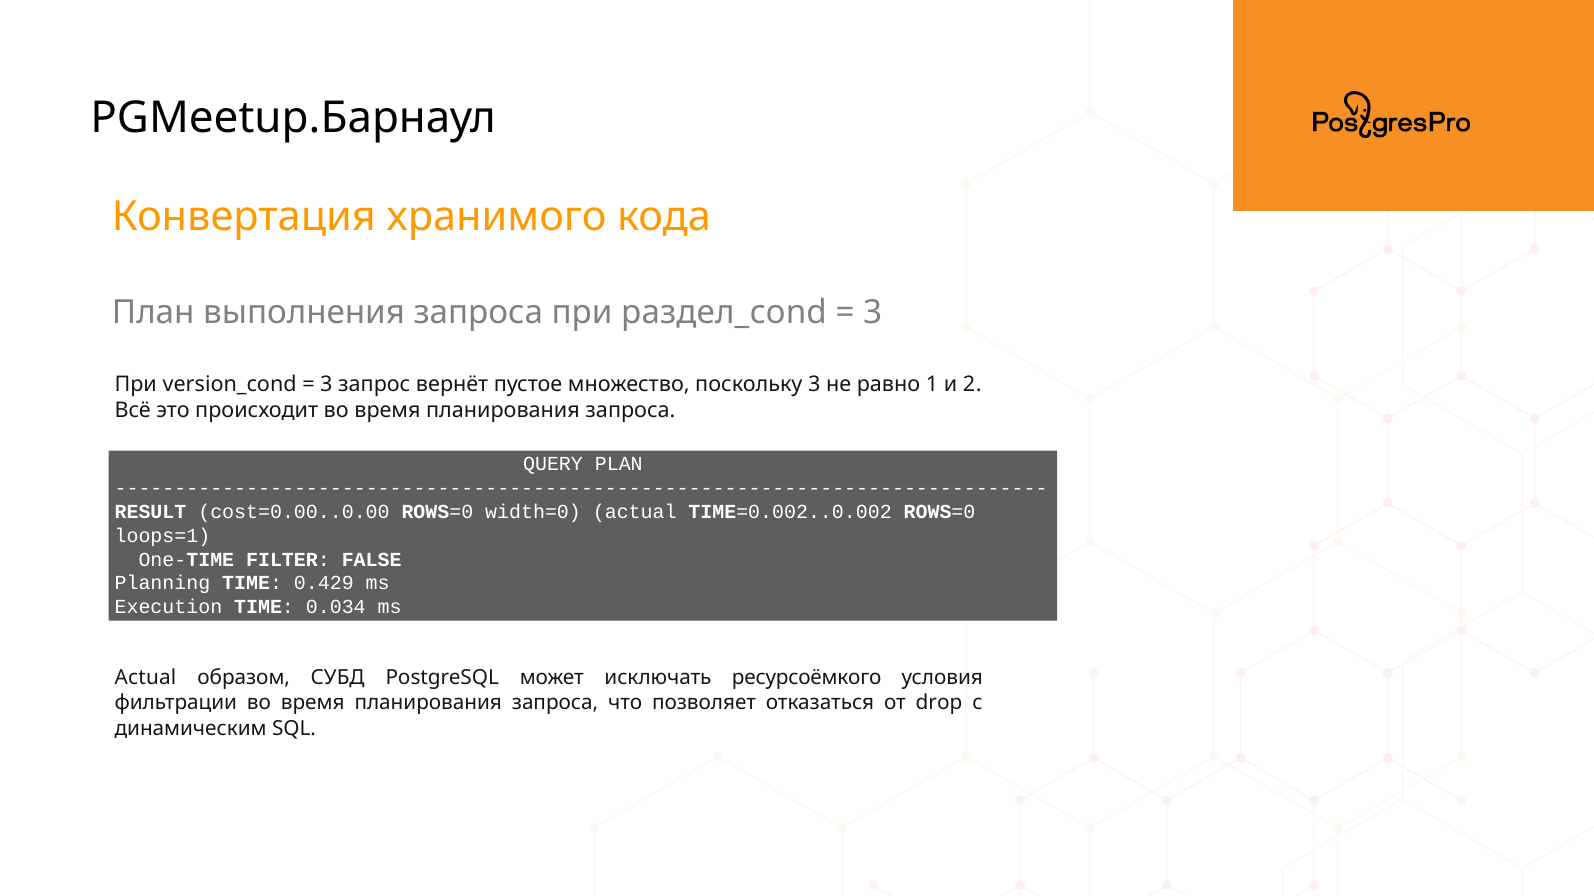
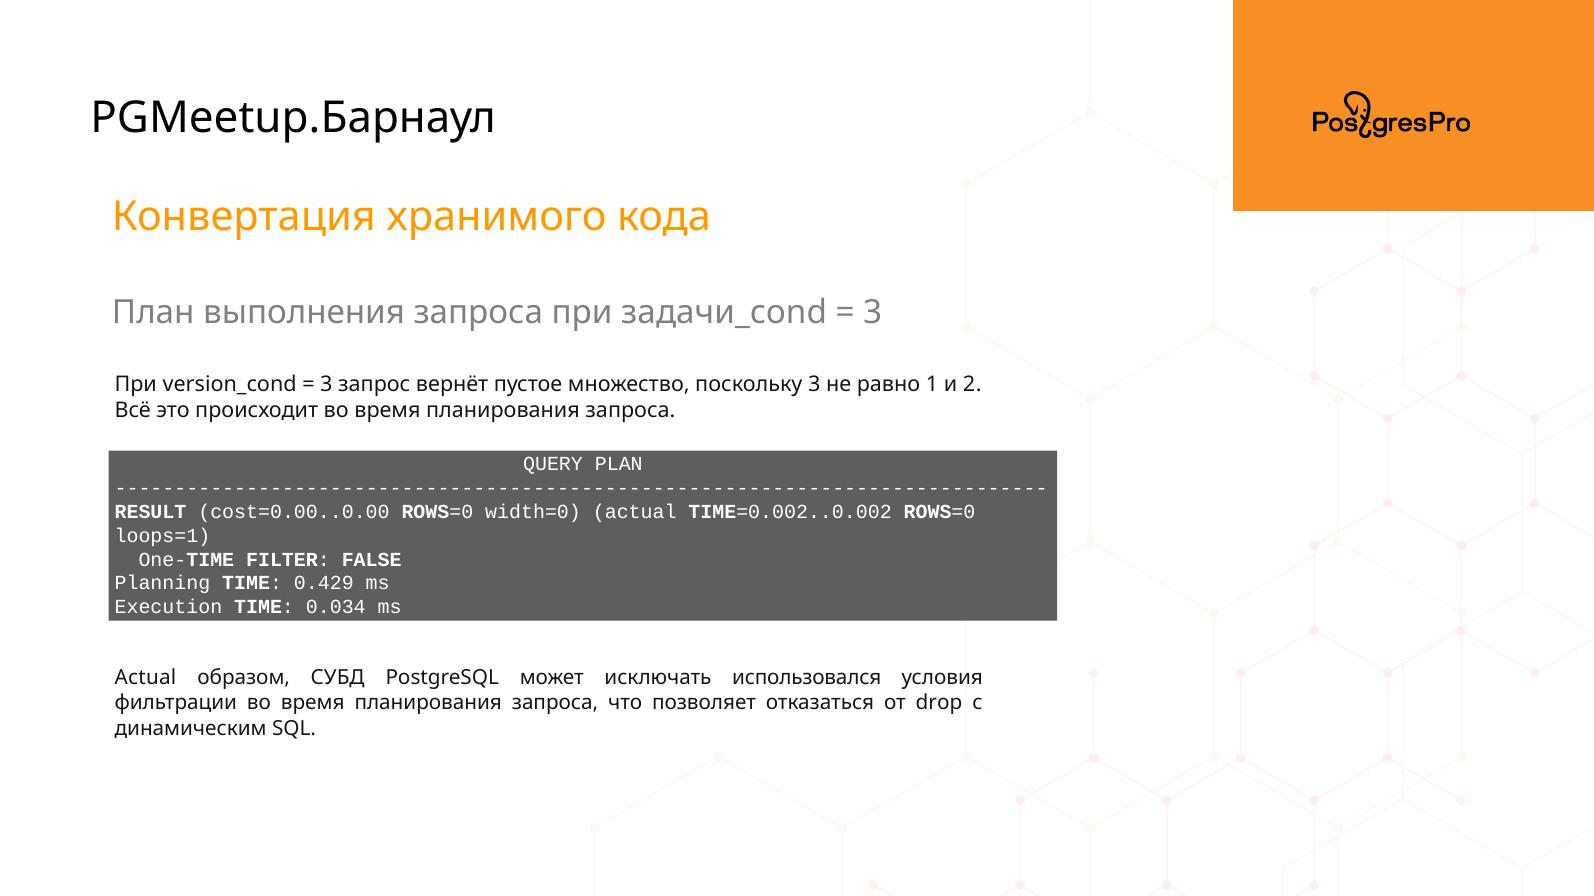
раздел_cond: раздел_cond -> задачи_cond (724, 312)
ресурсоёмкого: ресурсоёмкого -> использовался (807, 678)
